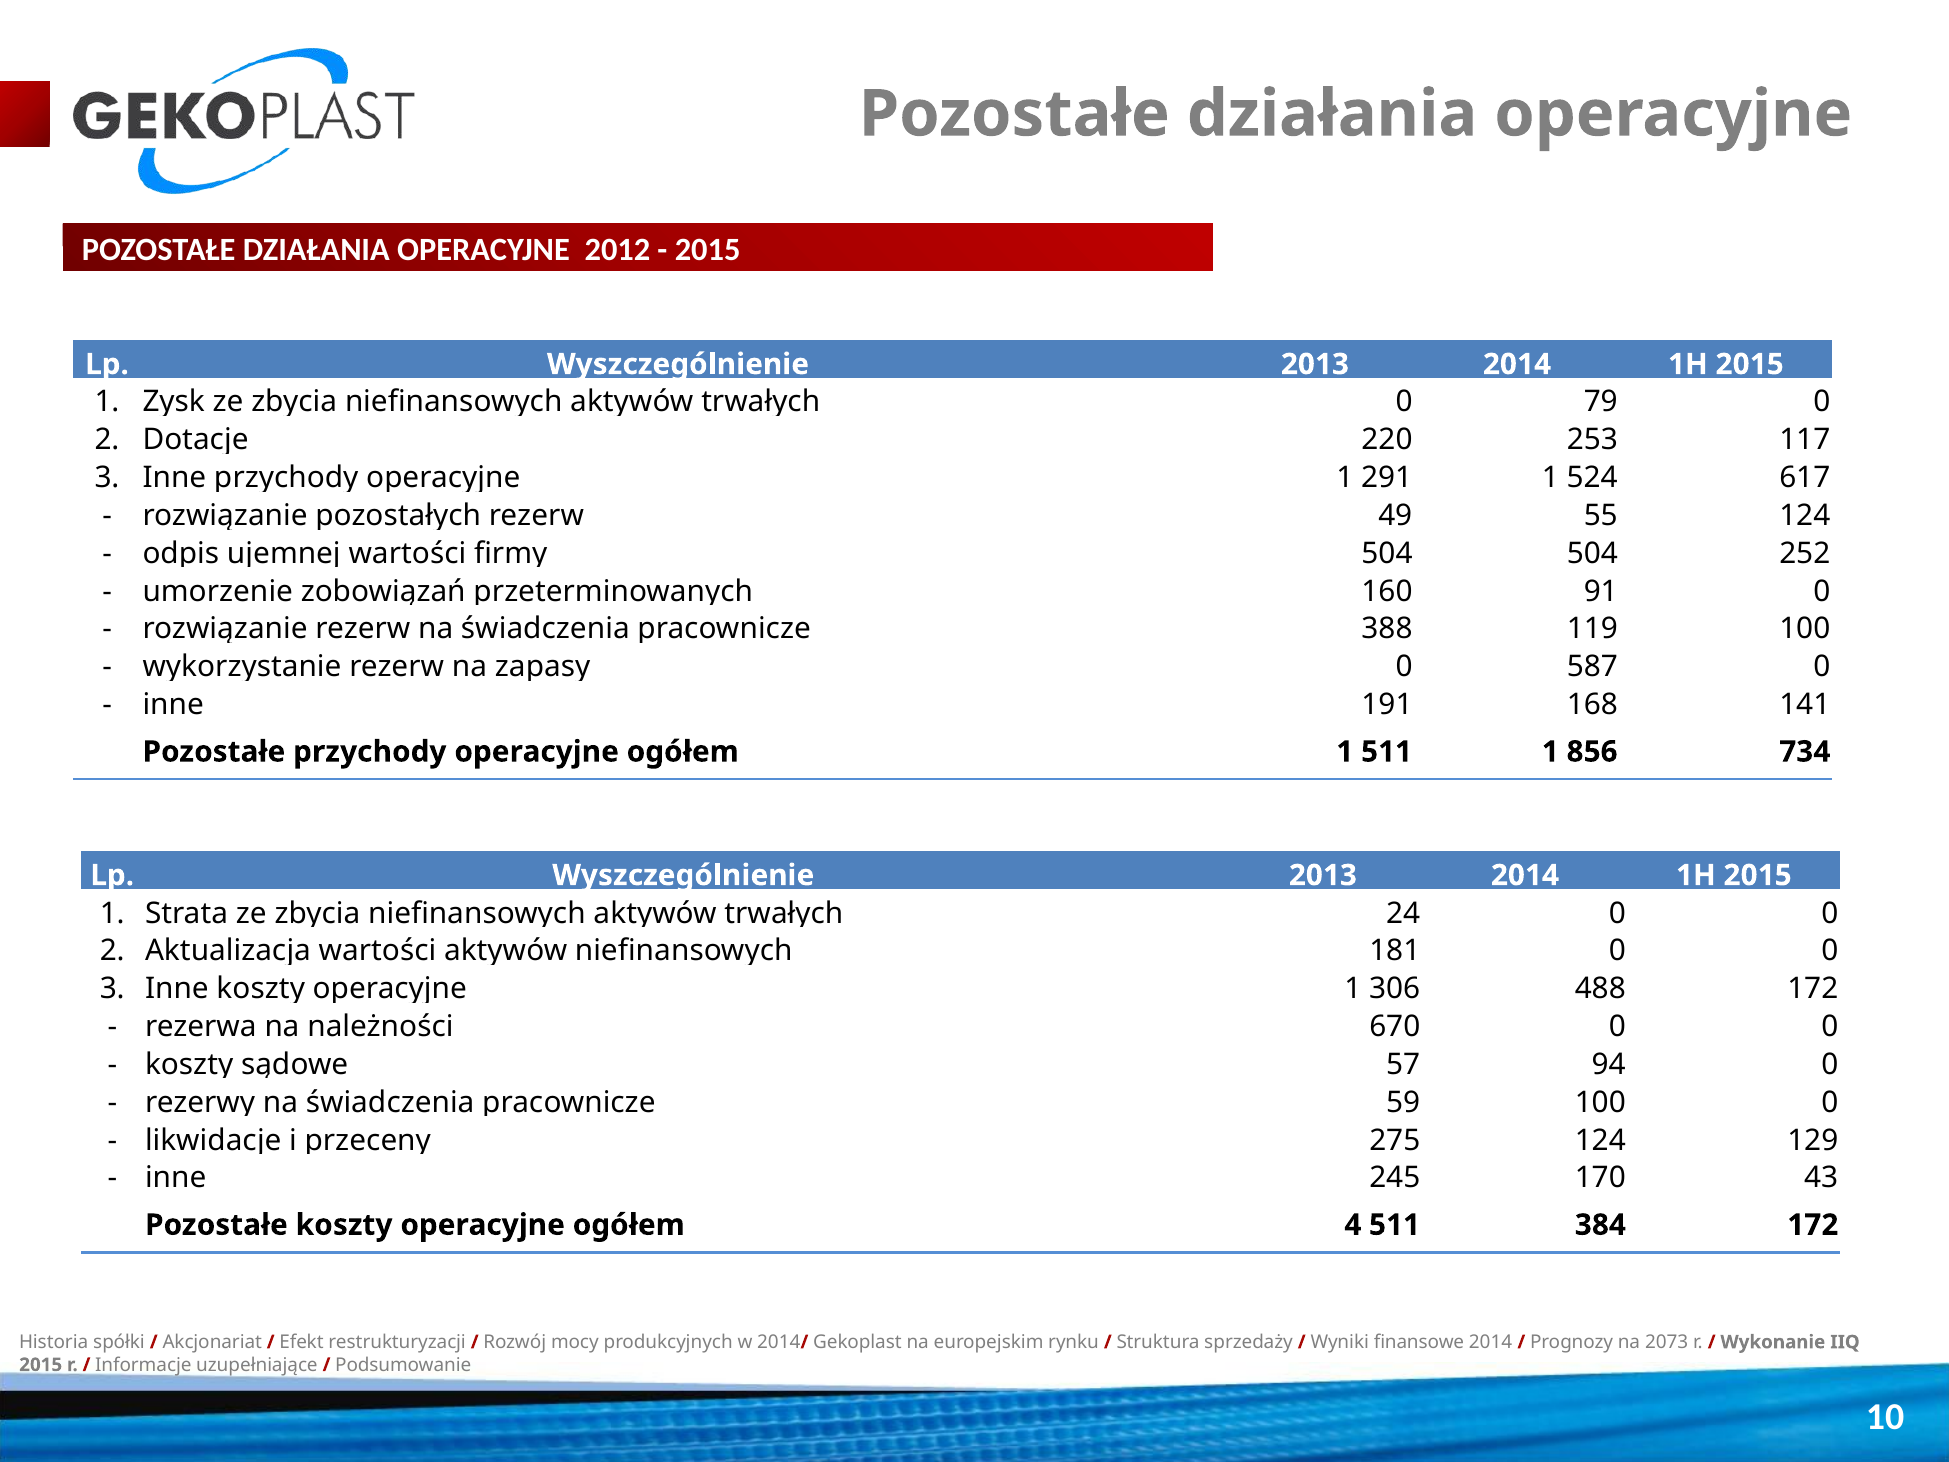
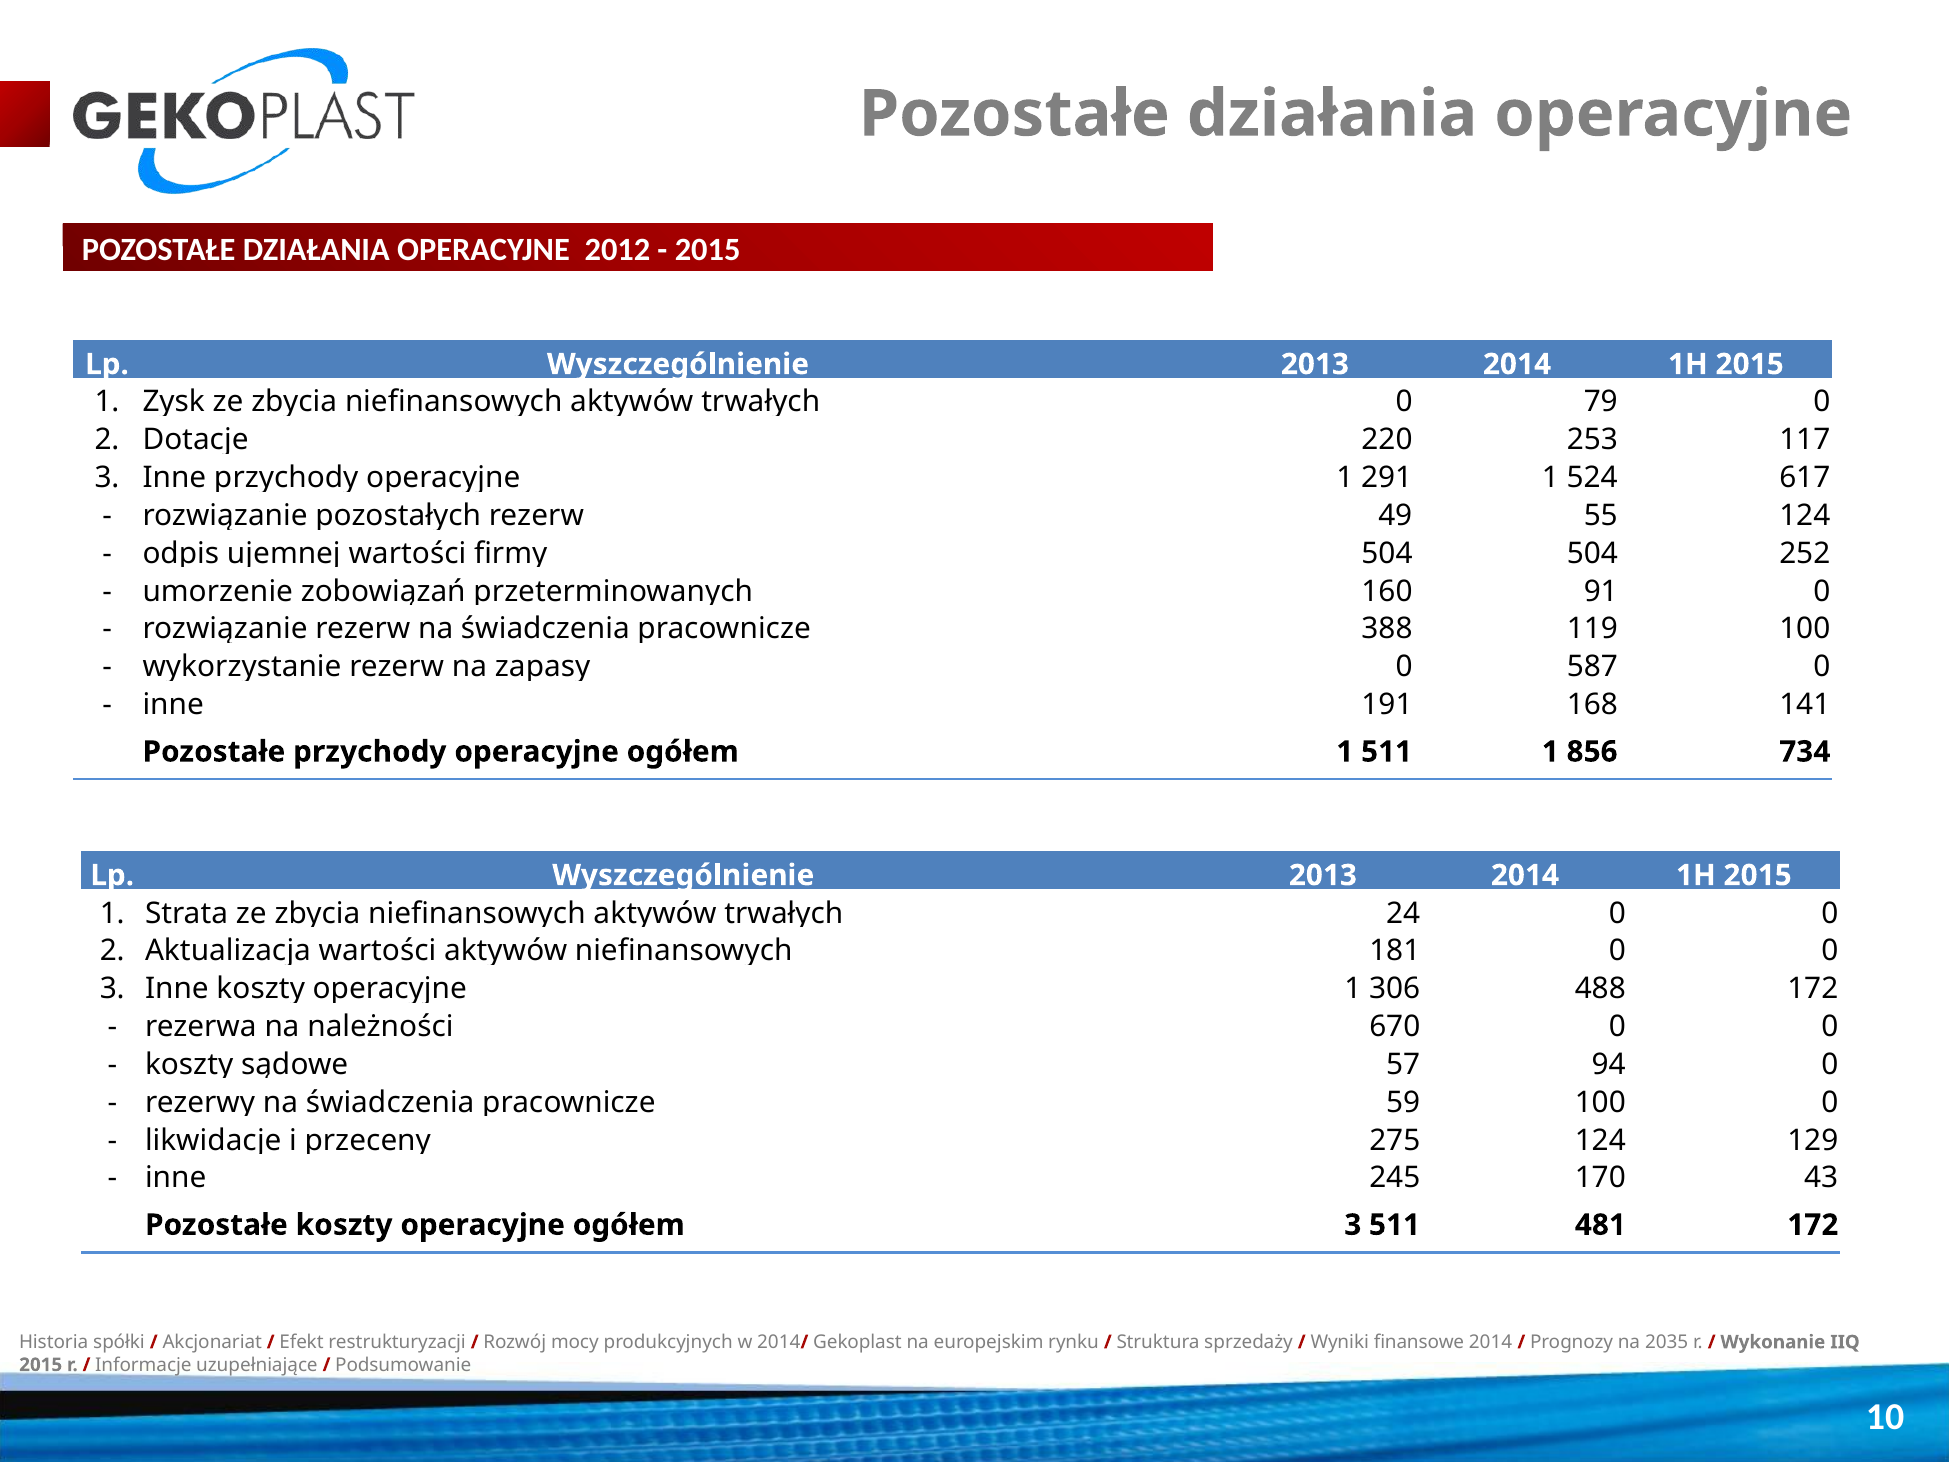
ogółem 4: 4 -> 3 (1353, 1225)
384: 384 -> 481 (1600, 1225)
2073: 2073 -> 2035 (1667, 1342)
